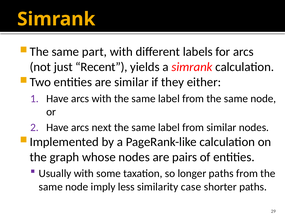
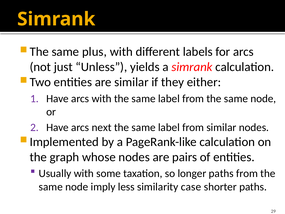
part: part -> plus (94, 52)
Recent: Recent -> Unless (101, 67)
